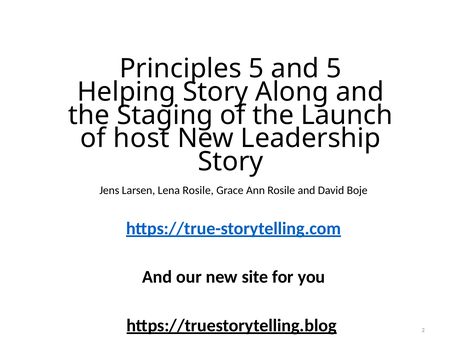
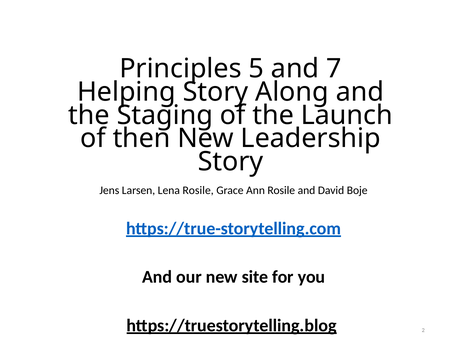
and 5: 5 -> 7 (334, 69)
host: host -> then (142, 138)
